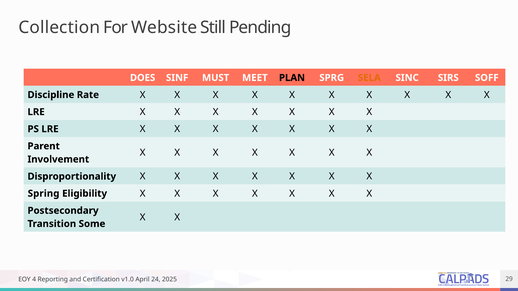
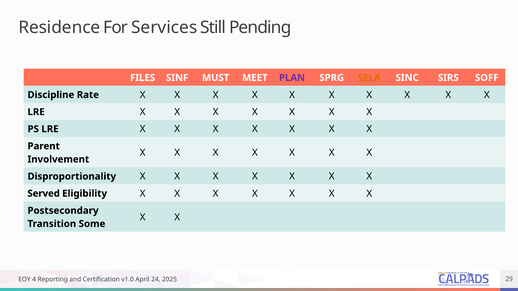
Collection: Collection -> Residence (59, 28)
Website: Website -> Services (164, 28)
DOES: DOES -> FILES (143, 78)
PLAN colour: black -> purple (292, 78)
Spring: Spring -> Served (44, 194)
